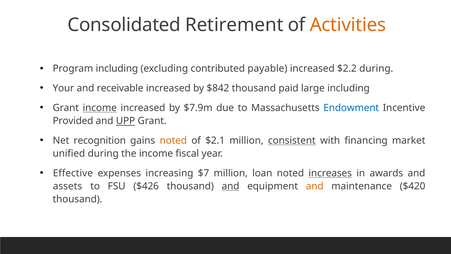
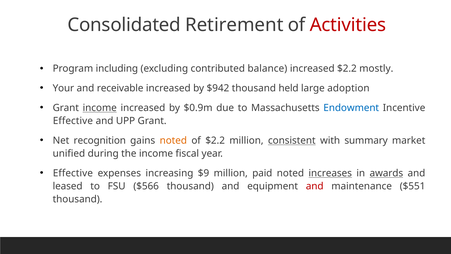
Activities colour: orange -> red (348, 25)
payable: payable -> balance (267, 69)
$2.2 during: during -> mostly (376, 69)
$842: $842 -> $942 (218, 88)
paid: paid -> held (289, 88)
large including: including -> adoption (348, 88)
$7.9m: $7.9m -> $0.9m (198, 108)
Provided: Provided -> Effective (73, 121)
UPP underline: present -> none (126, 121)
of $2.1: $2.1 -> $2.2 (215, 140)
financing: financing -> summary (366, 140)
$7: $7 -> $9 (204, 173)
loan: loan -> paid (262, 173)
awards underline: none -> present (386, 173)
assets: assets -> leased (68, 186)
$426: $426 -> $566 (146, 186)
and underline: present -> none (231, 186)
and colour: orange -> red (315, 186)
$420: $420 -> $551 (413, 186)
